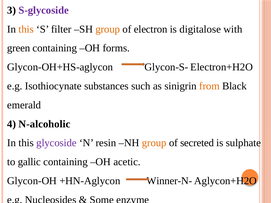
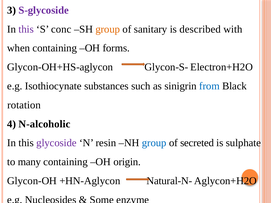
this colour: orange -> purple (26, 29)
filter: filter -> conc (61, 29)
electron: electron -> sanitary (151, 29)
digitalose: digitalose -> described (200, 29)
green: green -> when (19, 48)
from colour: orange -> blue (209, 86)
emerald: emerald -> rotation (24, 105)
group colour: orange -> blue (154, 143)
gallic: gallic -> many (29, 162)
acetic: acetic -> origin (127, 162)
Winner-N-: Winner-N- -> Natural-N- (169, 181)
